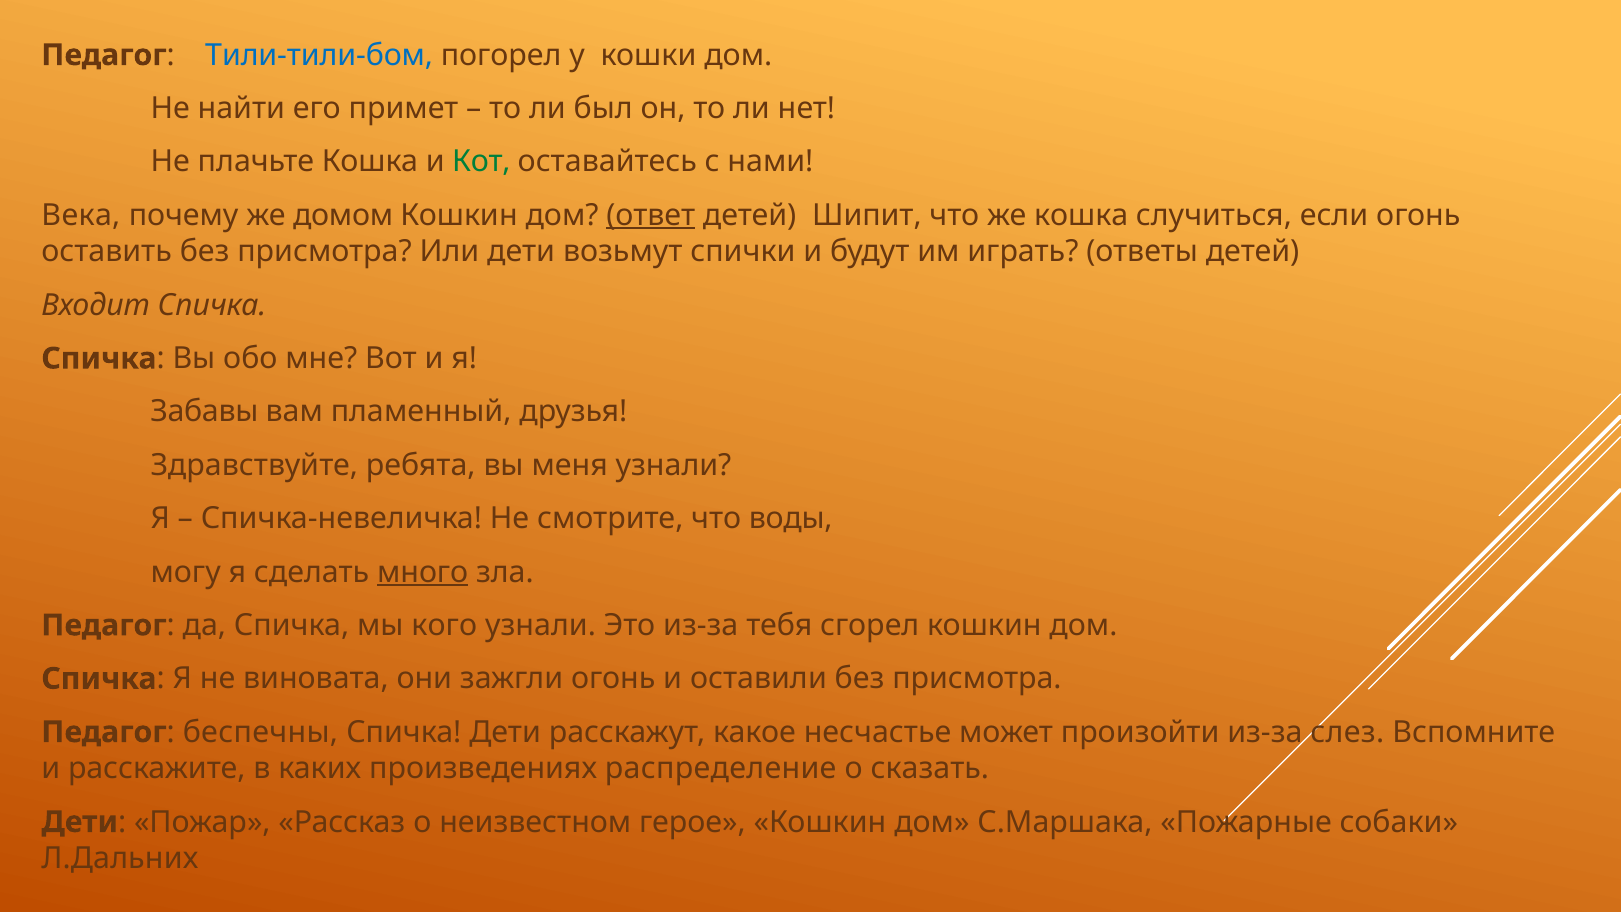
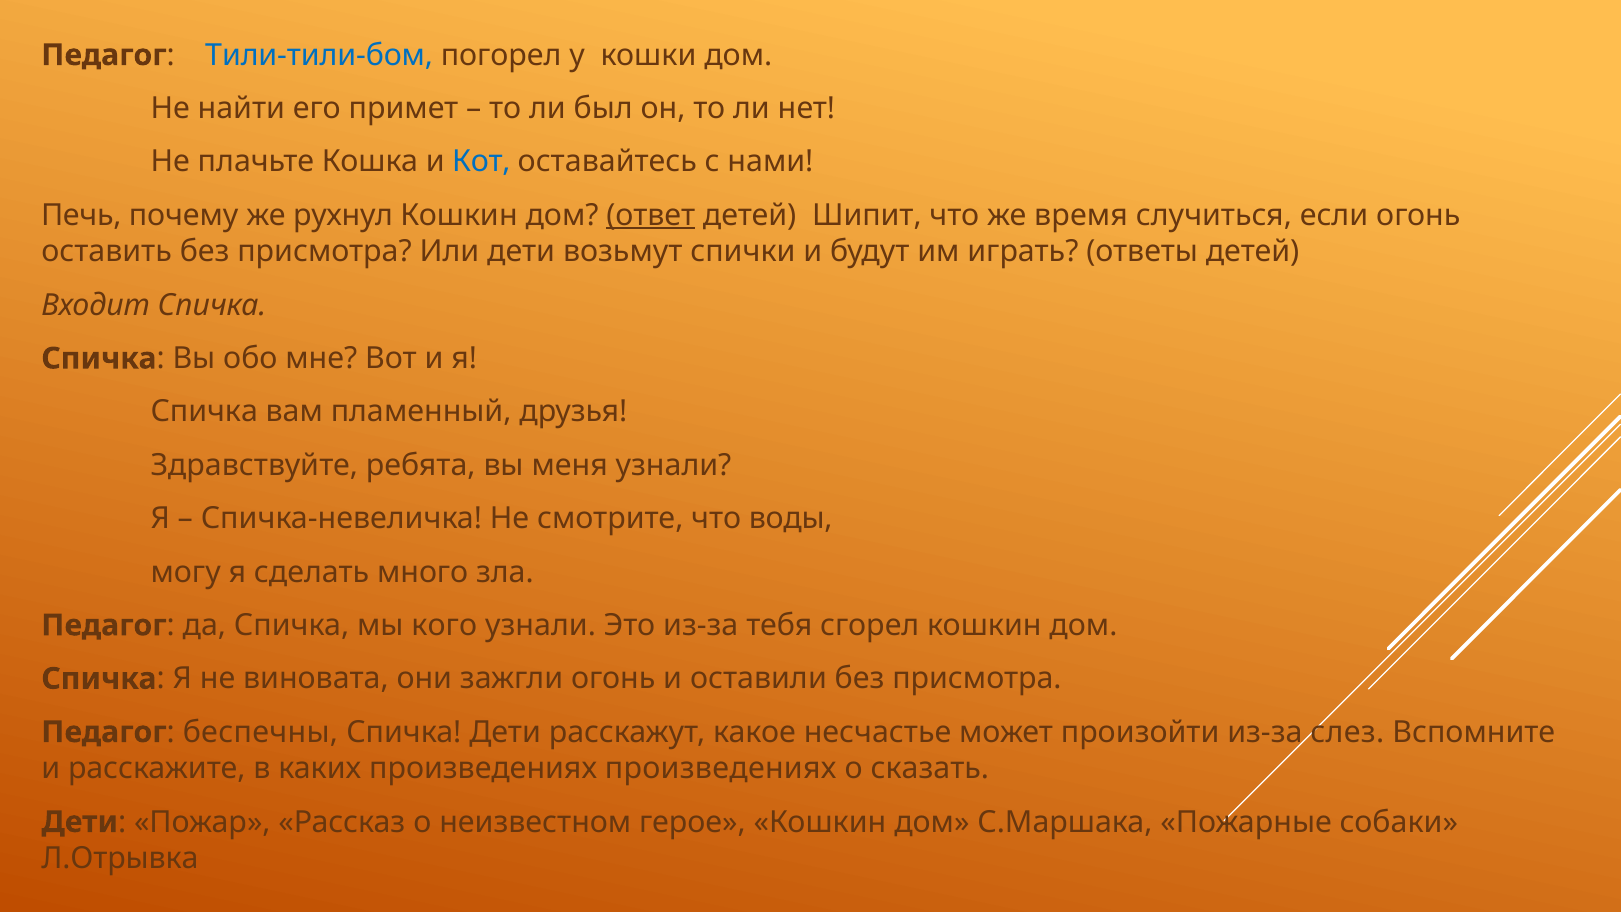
Кот colour: green -> blue (481, 162)
Века: Века -> Печь (81, 215)
домом: домом -> рухнул (343, 215)
же кошка: кошка -> время (1081, 215)
Забавы: Забавы -> Спичка (204, 412)
много underline: present -> none (423, 572)
произведениях распределение: распределение -> произведениях (721, 768)
Л.Дальних: Л.Дальних -> Л.Отрывка (120, 858)
